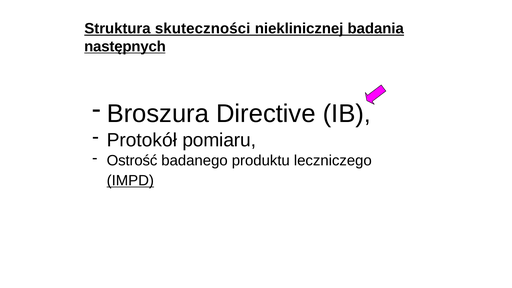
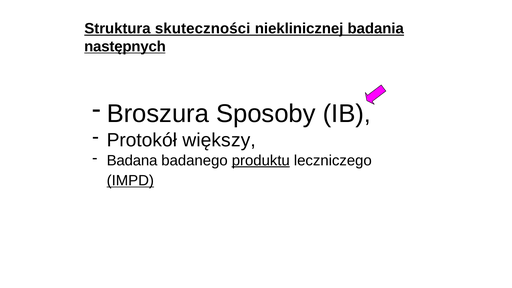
Directive: Directive -> Sposoby (266, 114)
pomiaru: pomiaru -> większy (219, 140)
Ostrość: Ostrość -> Badana (132, 160)
produktu underline: none -> present (261, 160)
